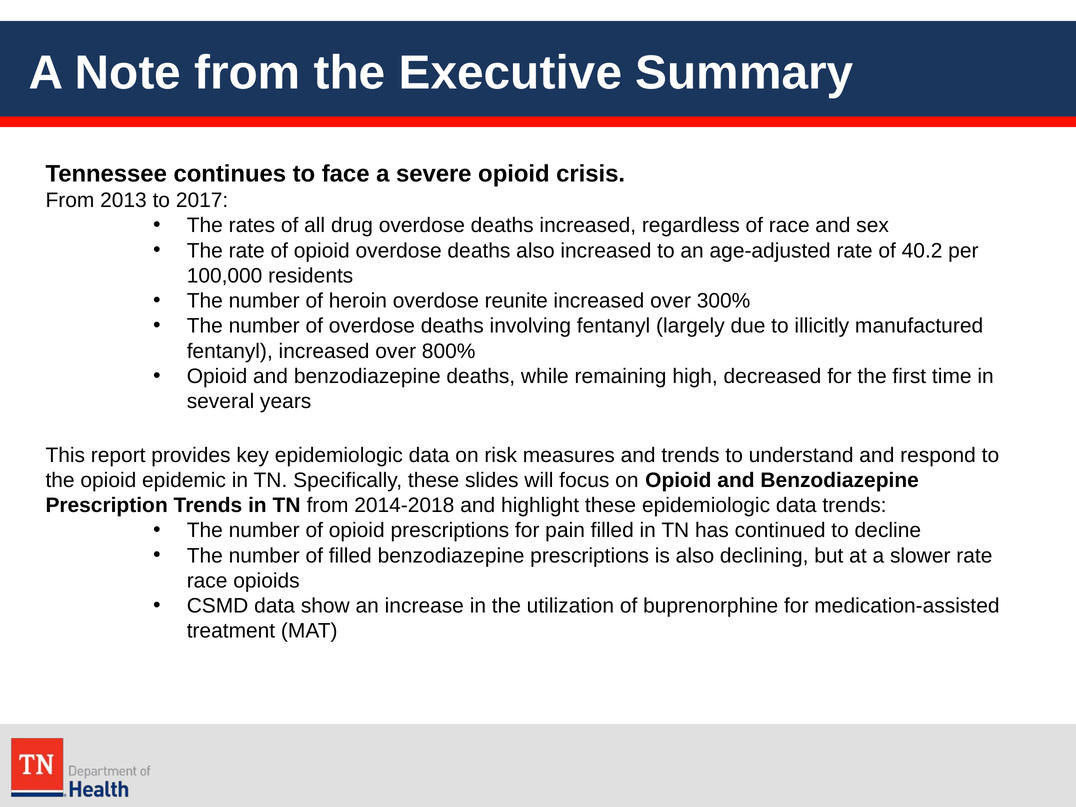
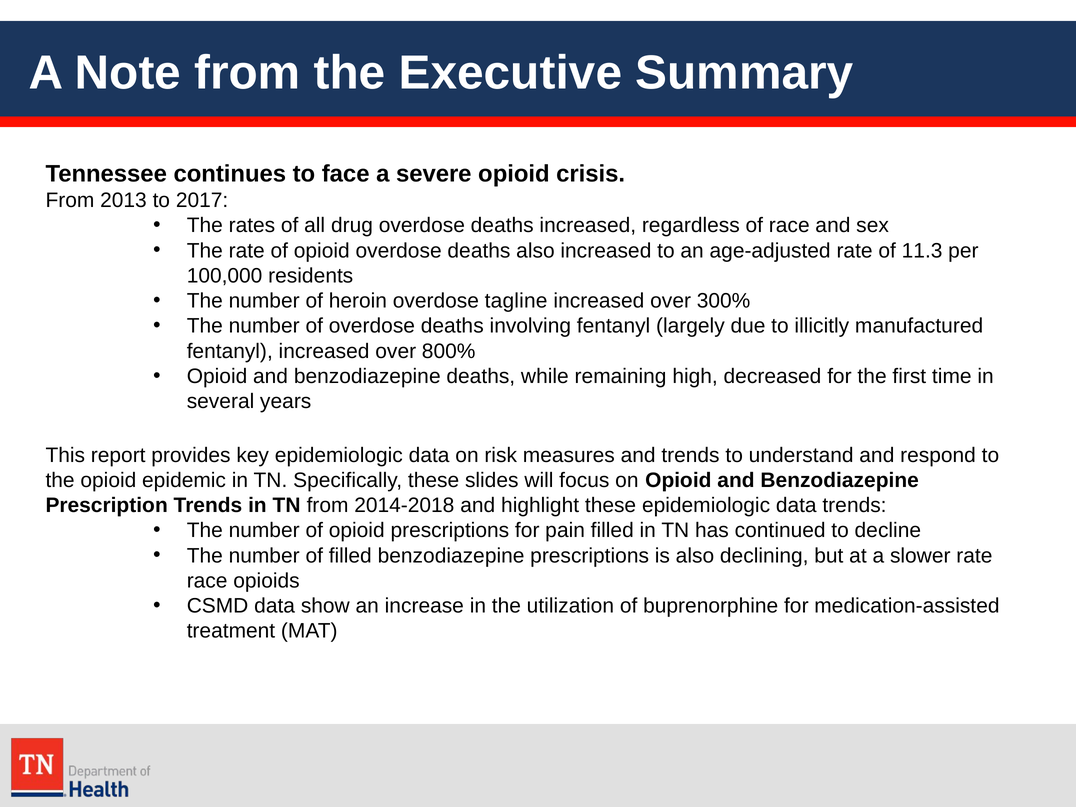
40.2: 40.2 -> 11.3 (922, 251)
reunite: reunite -> tagline (516, 301)
